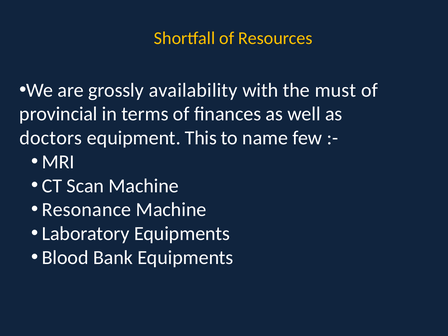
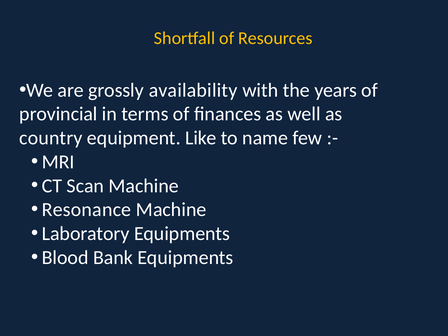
must: must -> years (336, 90)
doctors: doctors -> country (51, 138)
This: This -> Like (201, 138)
